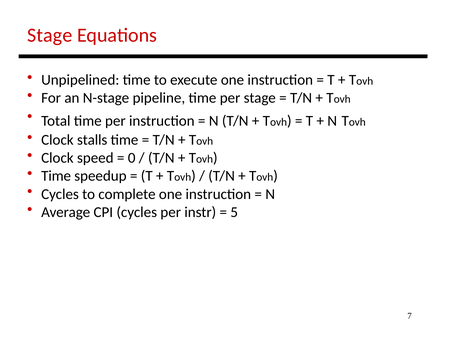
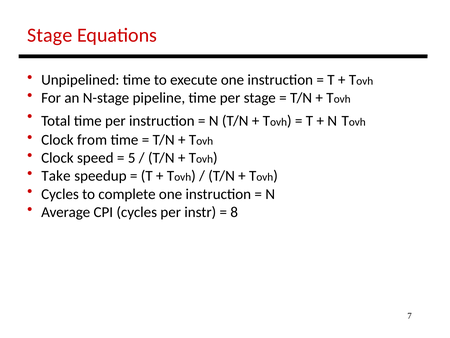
stalls: stalls -> from (92, 140)
0: 0 -> 5 (132, 158)
Time: Time -> Take (56, 176)
5: 5 -> 8 (234, 212)
